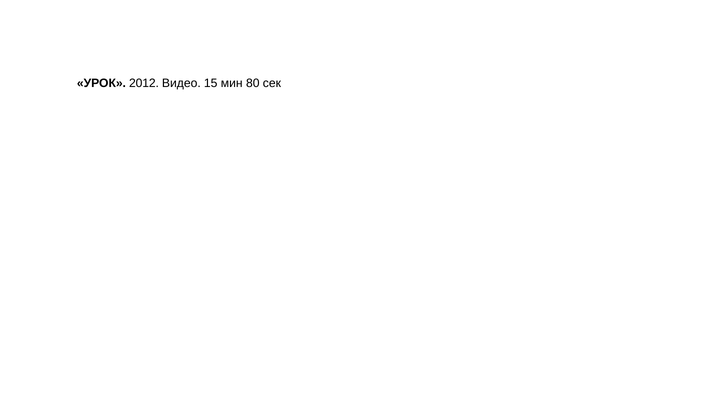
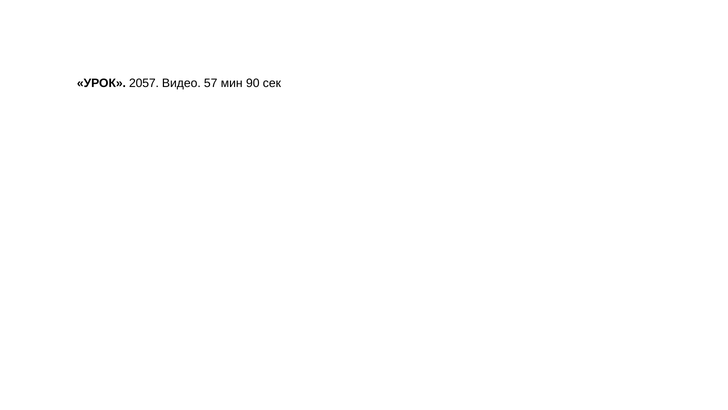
2012: 2012 -> 2057 (144, 83)
15: 15 -> 57 (211, 83)
80: 80 -> 90 (253, 83)
